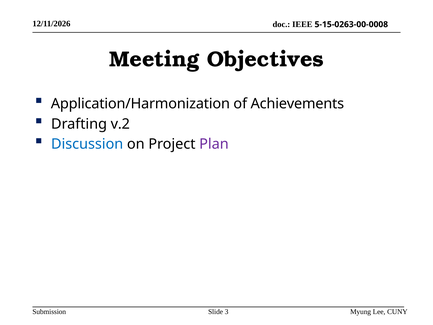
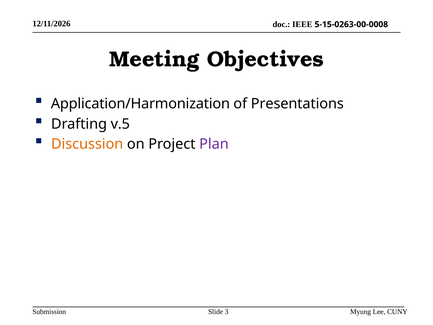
Achievements: Achievements -> Presentations (297, 104)
v.2: v.2 -> v.5 (120, 124)
Discussion colour: blue -> orange (87, 144)
